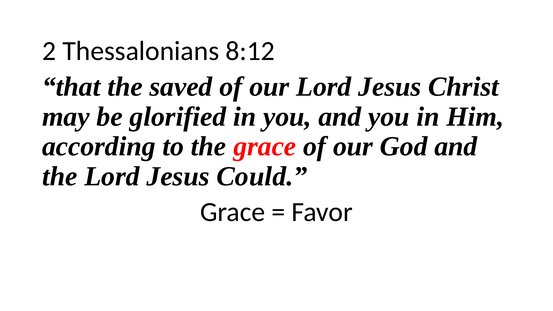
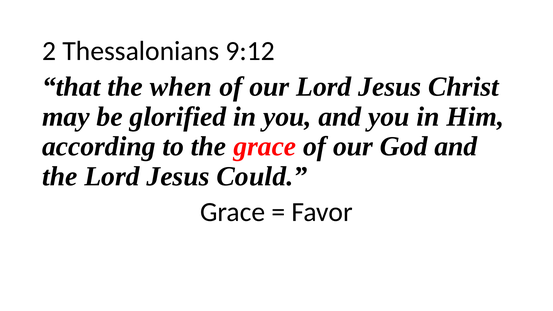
8:12: 8:12 -> 9:12 (250, 51)
saved: saved -> when (181, 87)
